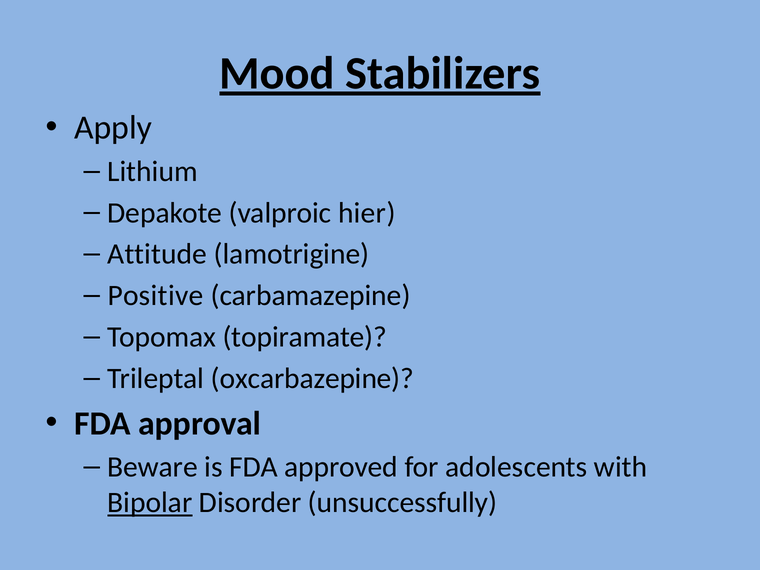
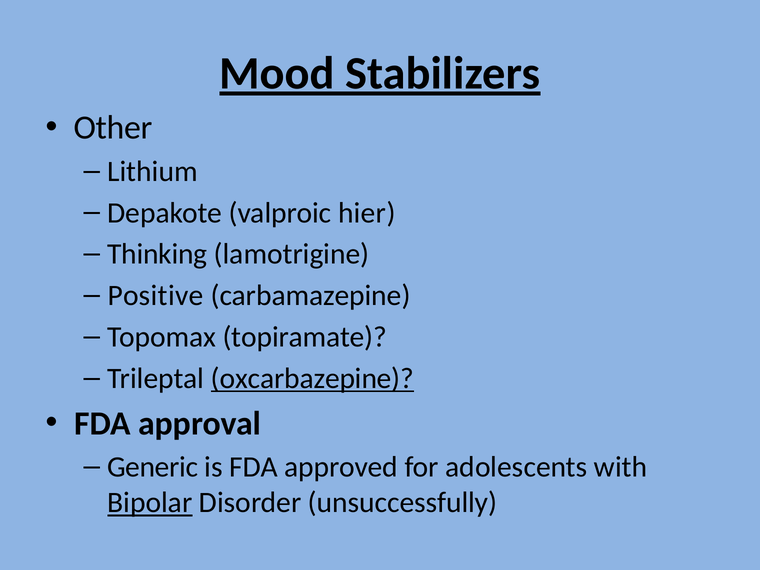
Apply: Apply -> Other (113, 128)
Attitude: Attitude -> Thinking (157, 254)
oxcarbazepine underline: none -> present (312, 378)
Beware: Beware -> Generic (153, 467)
